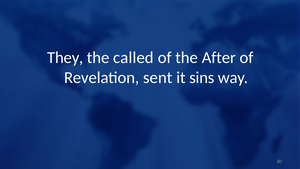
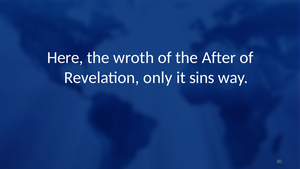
They: They -> Here (65, 58)
called: called -> wroth (134, 58)
sent: sent -> only (158, 78)
